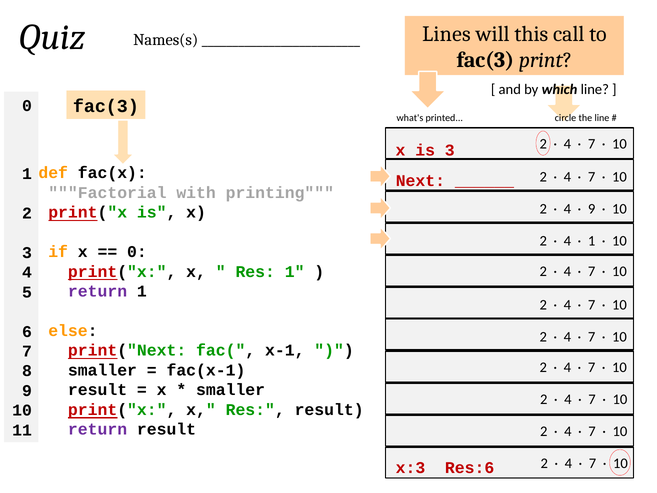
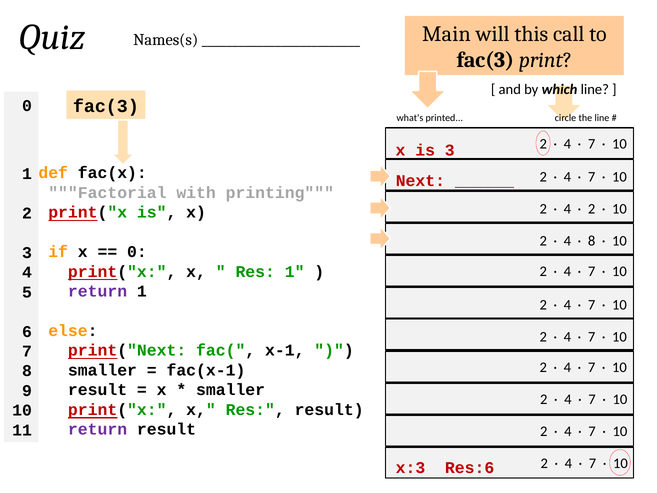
Lines: Lines -> Main (446, 34)
9: 9 -> 2 (592, 209)
1: 1 -> 8 (592, 241)
